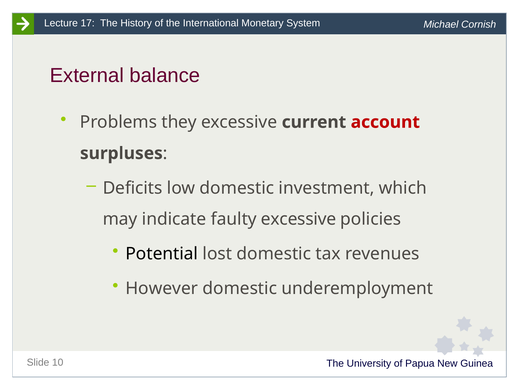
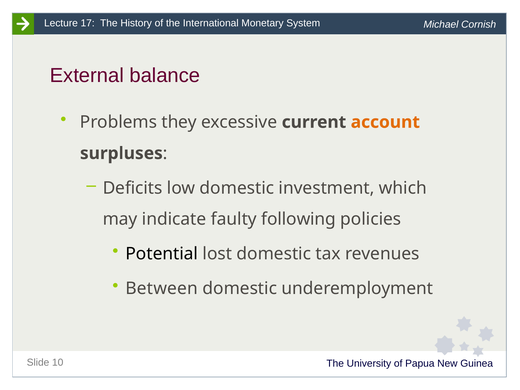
account colour: red -> orange (385, 122)
faulty excessive: excessive -> following (299, 219)
However: However -> Between (162, 288)
